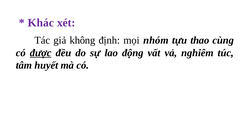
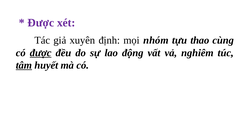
Khác: Khác -> Được (41, 23)
không: không -> xuyên (82, 40)
tâm underline: none -> present (24, 65)
